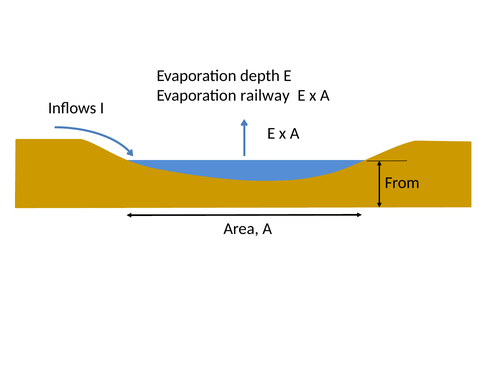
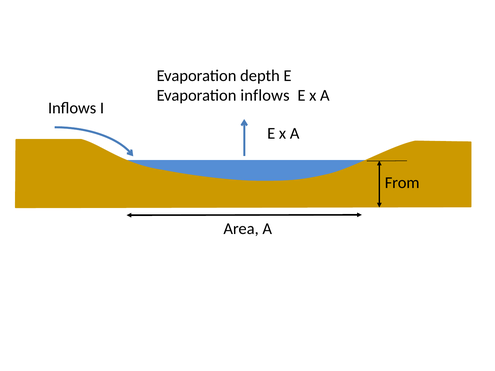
Evaporation railway: railway -> inflows (265, 96)
